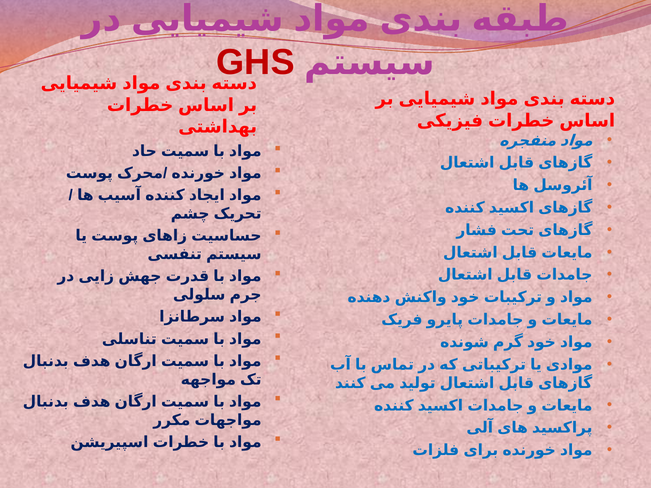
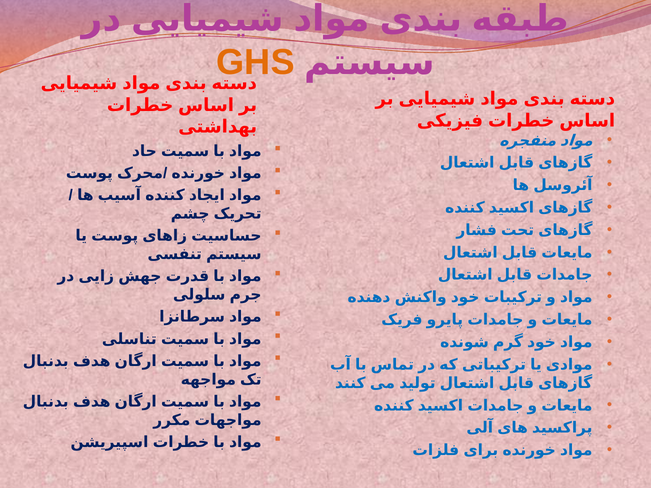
GHS colour: red -> orange (255, 62)
